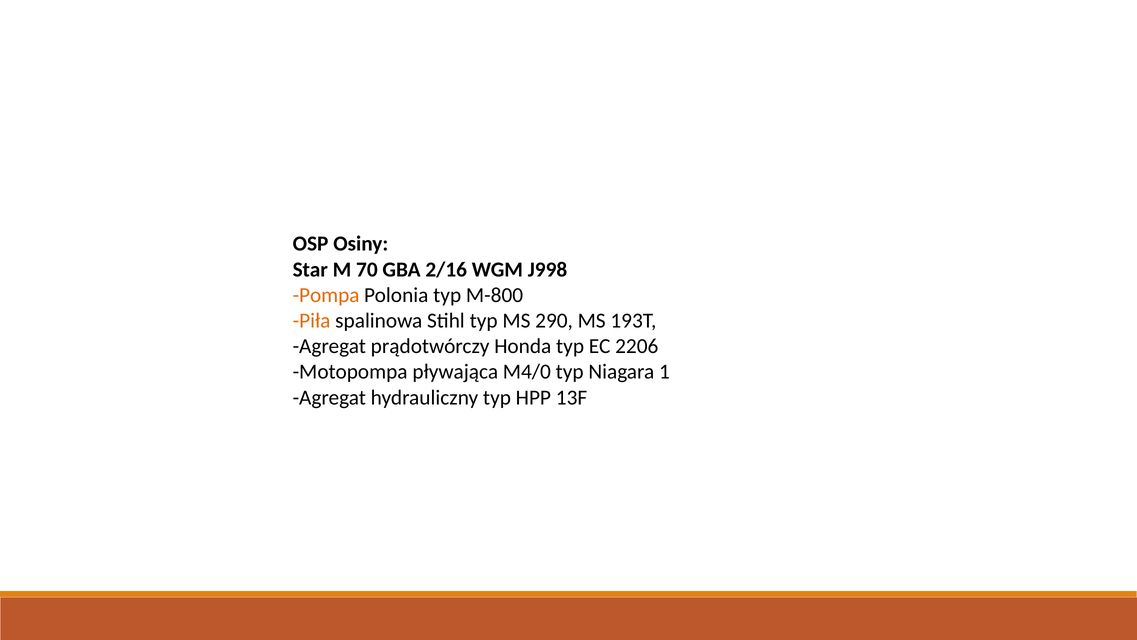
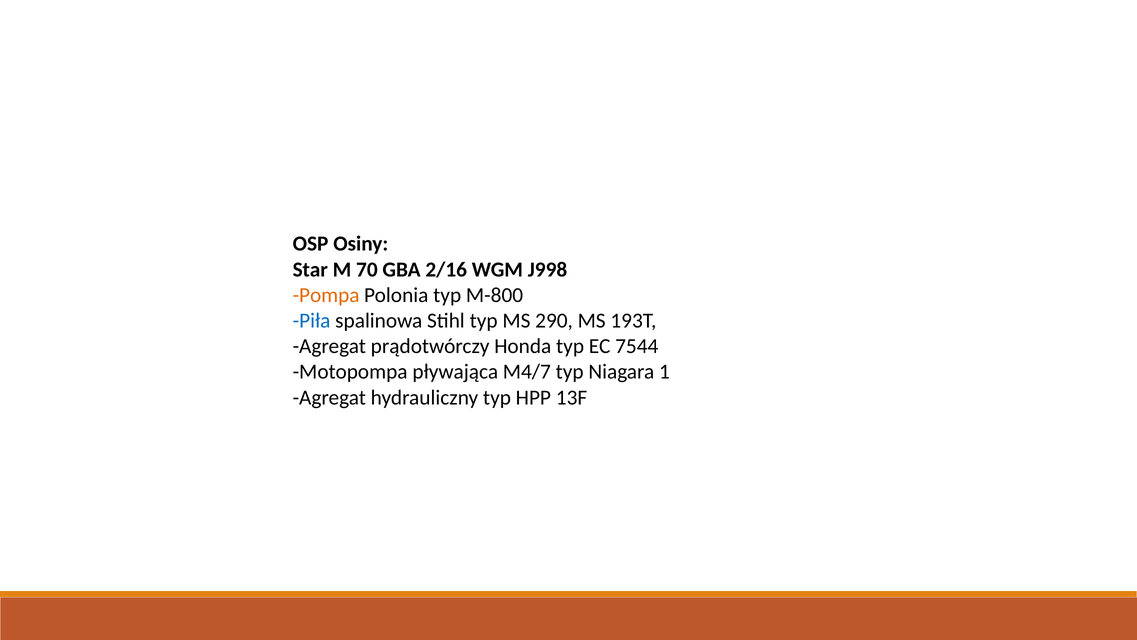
Piła colour: orange -> blue (312, 321)
2206: 2206 -> 7544 (637, 346)
M4/0: M4/0 -> M4/7 (527, 372)
